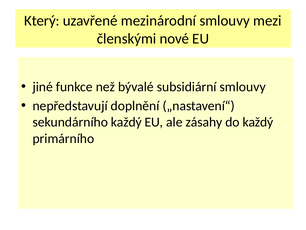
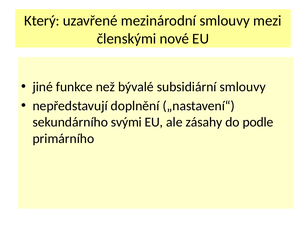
sekundárního každý: každý -> svými (126, 122)
do každý: každý -> podle (258, 122)
